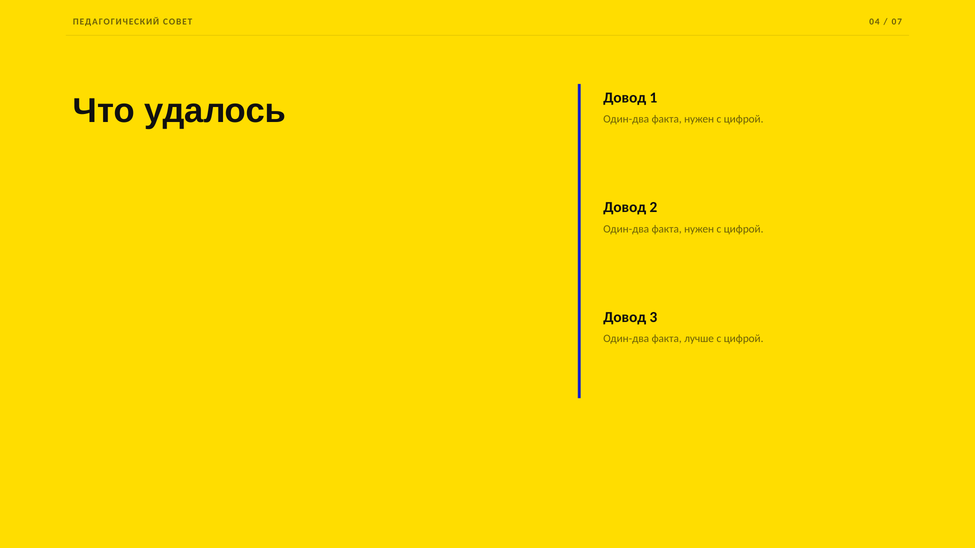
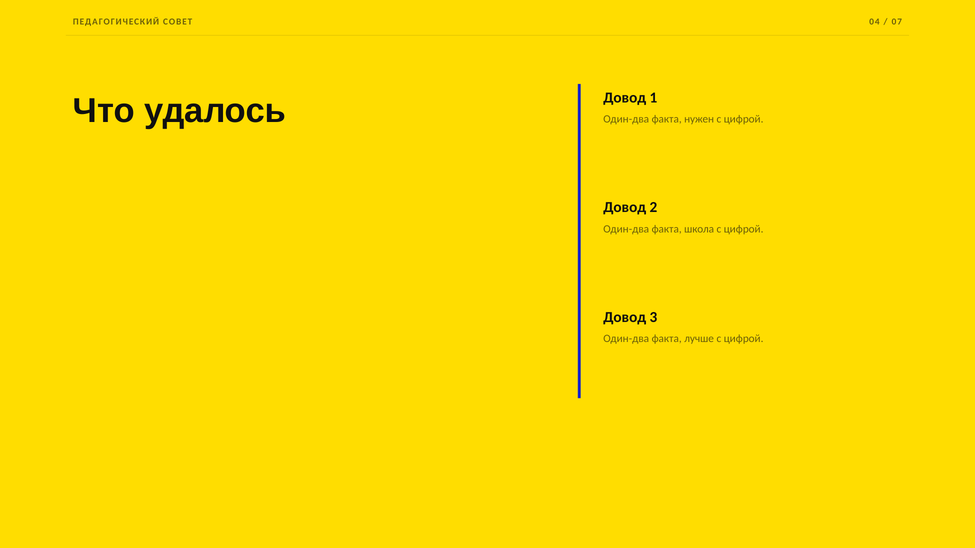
нужен: нужен -> школа (699, 229)
